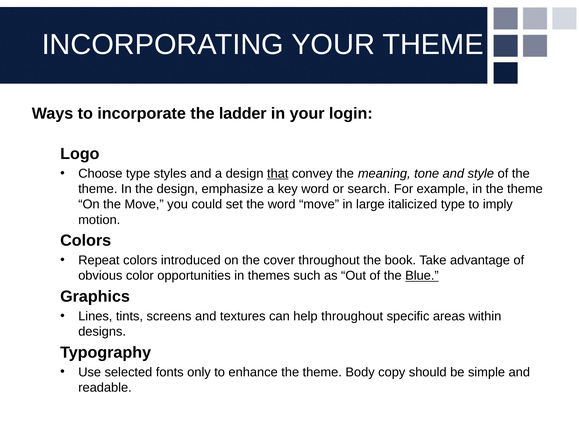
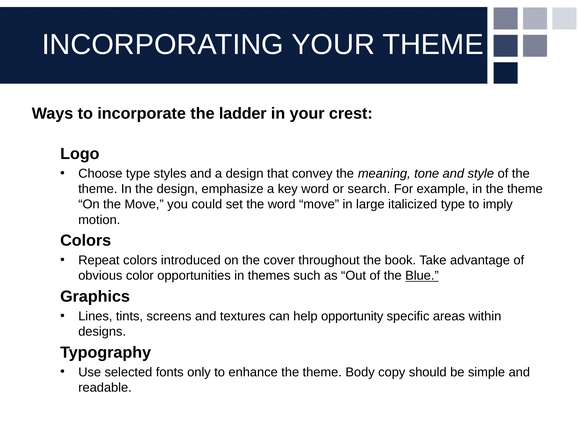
login: login -> crest (351, 113)
that underline: present -> none (278, 174)
help throughout: throughout -> opportunity (352, 316)
